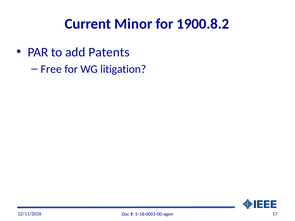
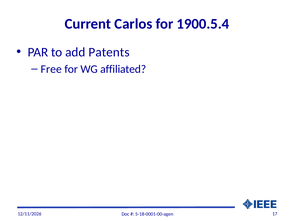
Minor: Minor -> Carlos (133, 24)
1900.8.2: 1900.8.2 -> 1900.5.4 (203, 24)
litigation: litigation -> affiliated (123, 69)
